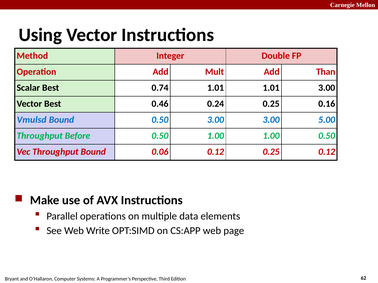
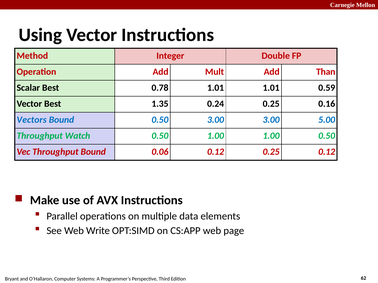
0.74: 0.74 -> 0.78 (160, 88)
1.01 3.00: 3.00 -> 0.59 (327, 88)
0.46: 0.46 -> 1.35 (160, 104)
Vmulsd: Vmulsd -> Vectors (32, 120)
Before: Before -> Watch (78, 136)
